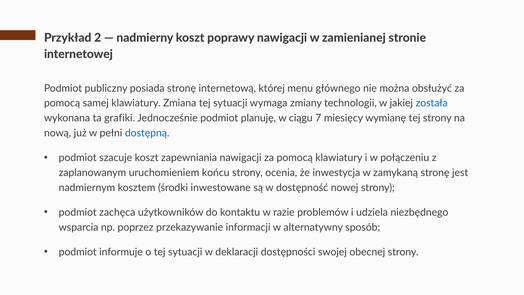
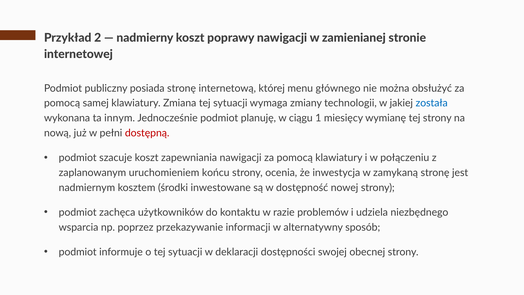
grafiki: grafiki -> innym (120, 118)
7: 7 -> 1 (318, 118)
dostępną colour: blue -> red (147, 133)
